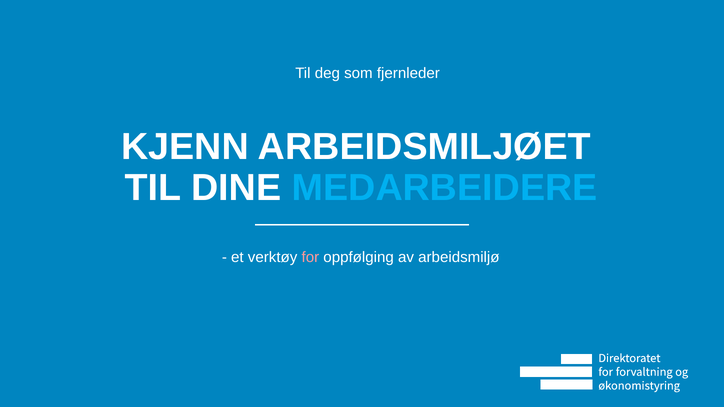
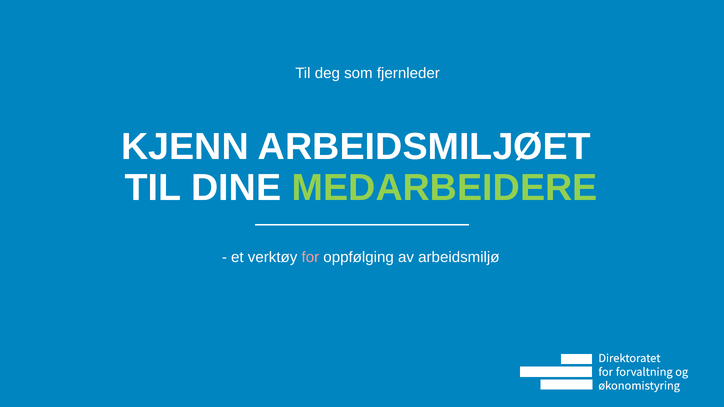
MEDARBEIDERE colour: light blue -> light green (445, 188)
